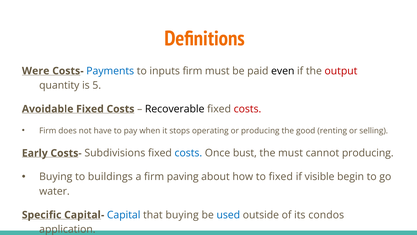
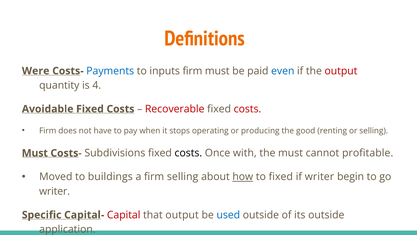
even colour: black -> blue (283, 71)
5: 5 -> 4 (97, 85)
Recoverable colour: black -> red (175, 109)
Early: Early -> Must (35, 153)
costs colour: blue -> black (188, 153)
bust: bust -> with (245, 153)
cannot producing: producing -> profitable (368, 153)
Buying: Buying -> Moved (56, 177)
firm paving: paving -> selling (183, 177)
how underline: none -> present (243, 177)
if visible: visible -> writer (319, 177)
water: water -> writer (55, 191)
Capital colour: blue -> red (124, 215)
that buying: buying -> output (182, 215)
its condos: condos -> outside (326, 215)
